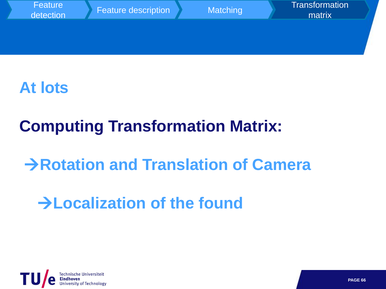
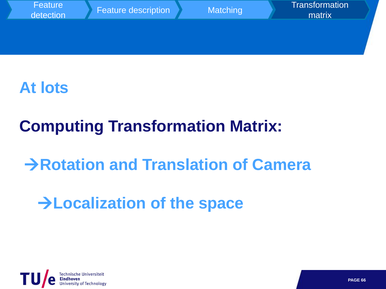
found: found -> space (221, 204)
